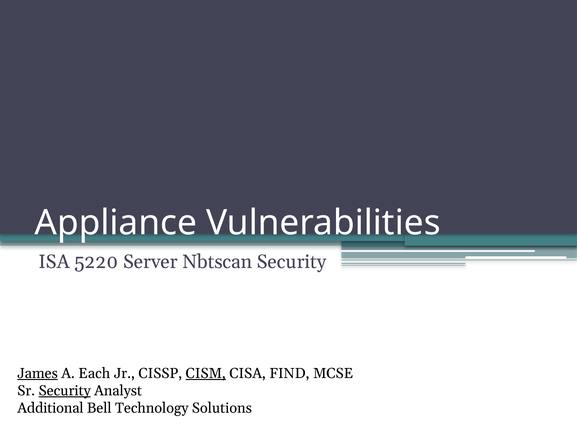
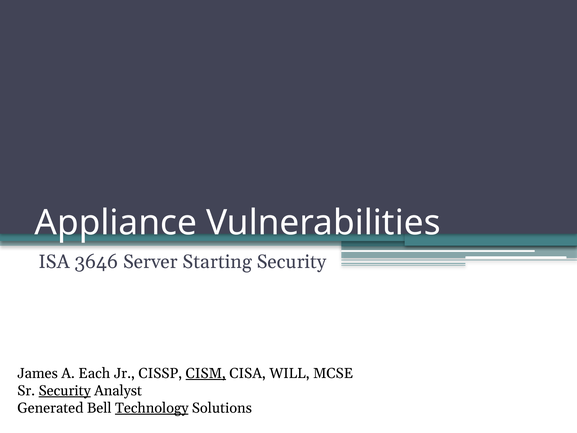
5220: 5220 -> 3646 (96, 262)
Nbtscan: Nbtscan -> Starting (217, 262)
James underline: present -> none (38, 373)
FIND: FIND -> WILL (289, 373)
Additional: Additional -> Generated (50, 408)
Technology underline: none -> present (152, 408)
